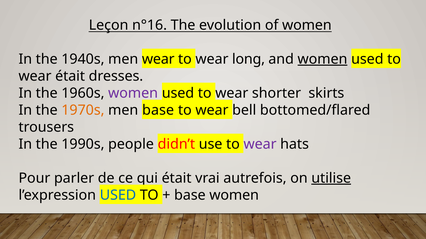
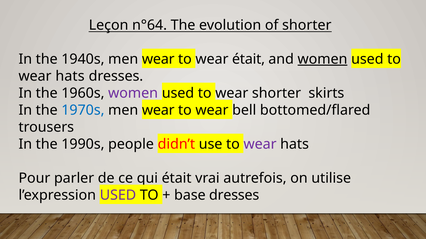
n°16: n°16 -> n°64 (150, 25)
of women: women -> shorter (307, 25)
wear long: long -> était (249, 59)
était: était -> hats (70, 76)
1970s colour: orange -> blue (83, 110)
base: base -> wear (158, 110)
utilise underline: present -> none (331, 179)
USED colour: blue -> purple (118, 196)
base women: women -> dresses (234, 196)
